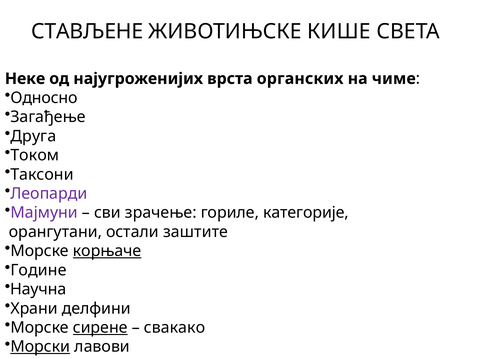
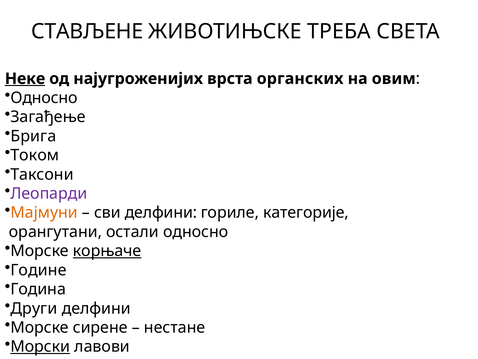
КИШЕ: КИШЕ -> ТРЕБА (339, 31)
Неке underline: none -> present (25, 79)
чиме: чиме -> овим (394, 79)
Друга: Друга -> Брига (33, 136)
Мајмуни colour: purple -> orange (44, 212)
сви зрачење: зрачење -> делфини (161, 212)
остали заштите: заштите -> односно (196, 232)
Научна: Научна -> Година (38, 289)
Храни: Храни -> Други (34, 308)
сирене underline: present -> none (100, 327)
свакако: свакако -> нестане (175, 327)
